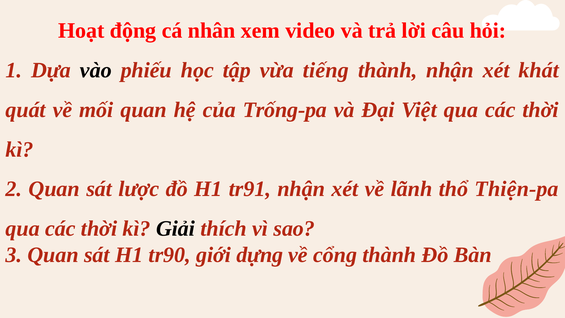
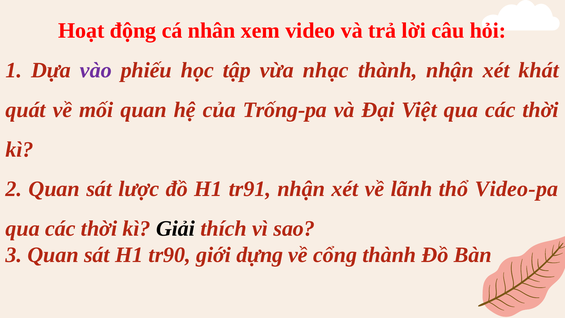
vào colour: black -> purple (96, 70)
tiếng: tiếng -> nhạc (326, 70)
Thiện-pa: Thiện-pa -> Video-pa (517, 189)
